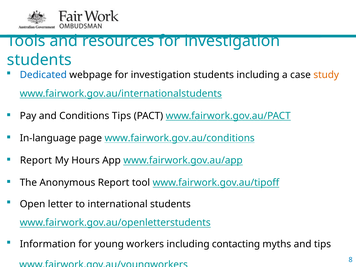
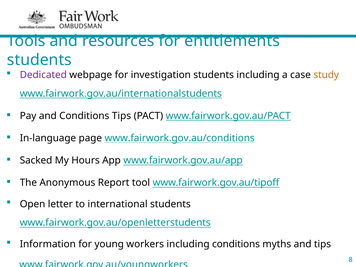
resources for investigation: investigation -> entitlements (232, 41)
Dedicated colour: blue -> purple (43, 75)
Report: Report -> Sacked (36, 160)
including contacting: contacting -> conditions (236, 244)
